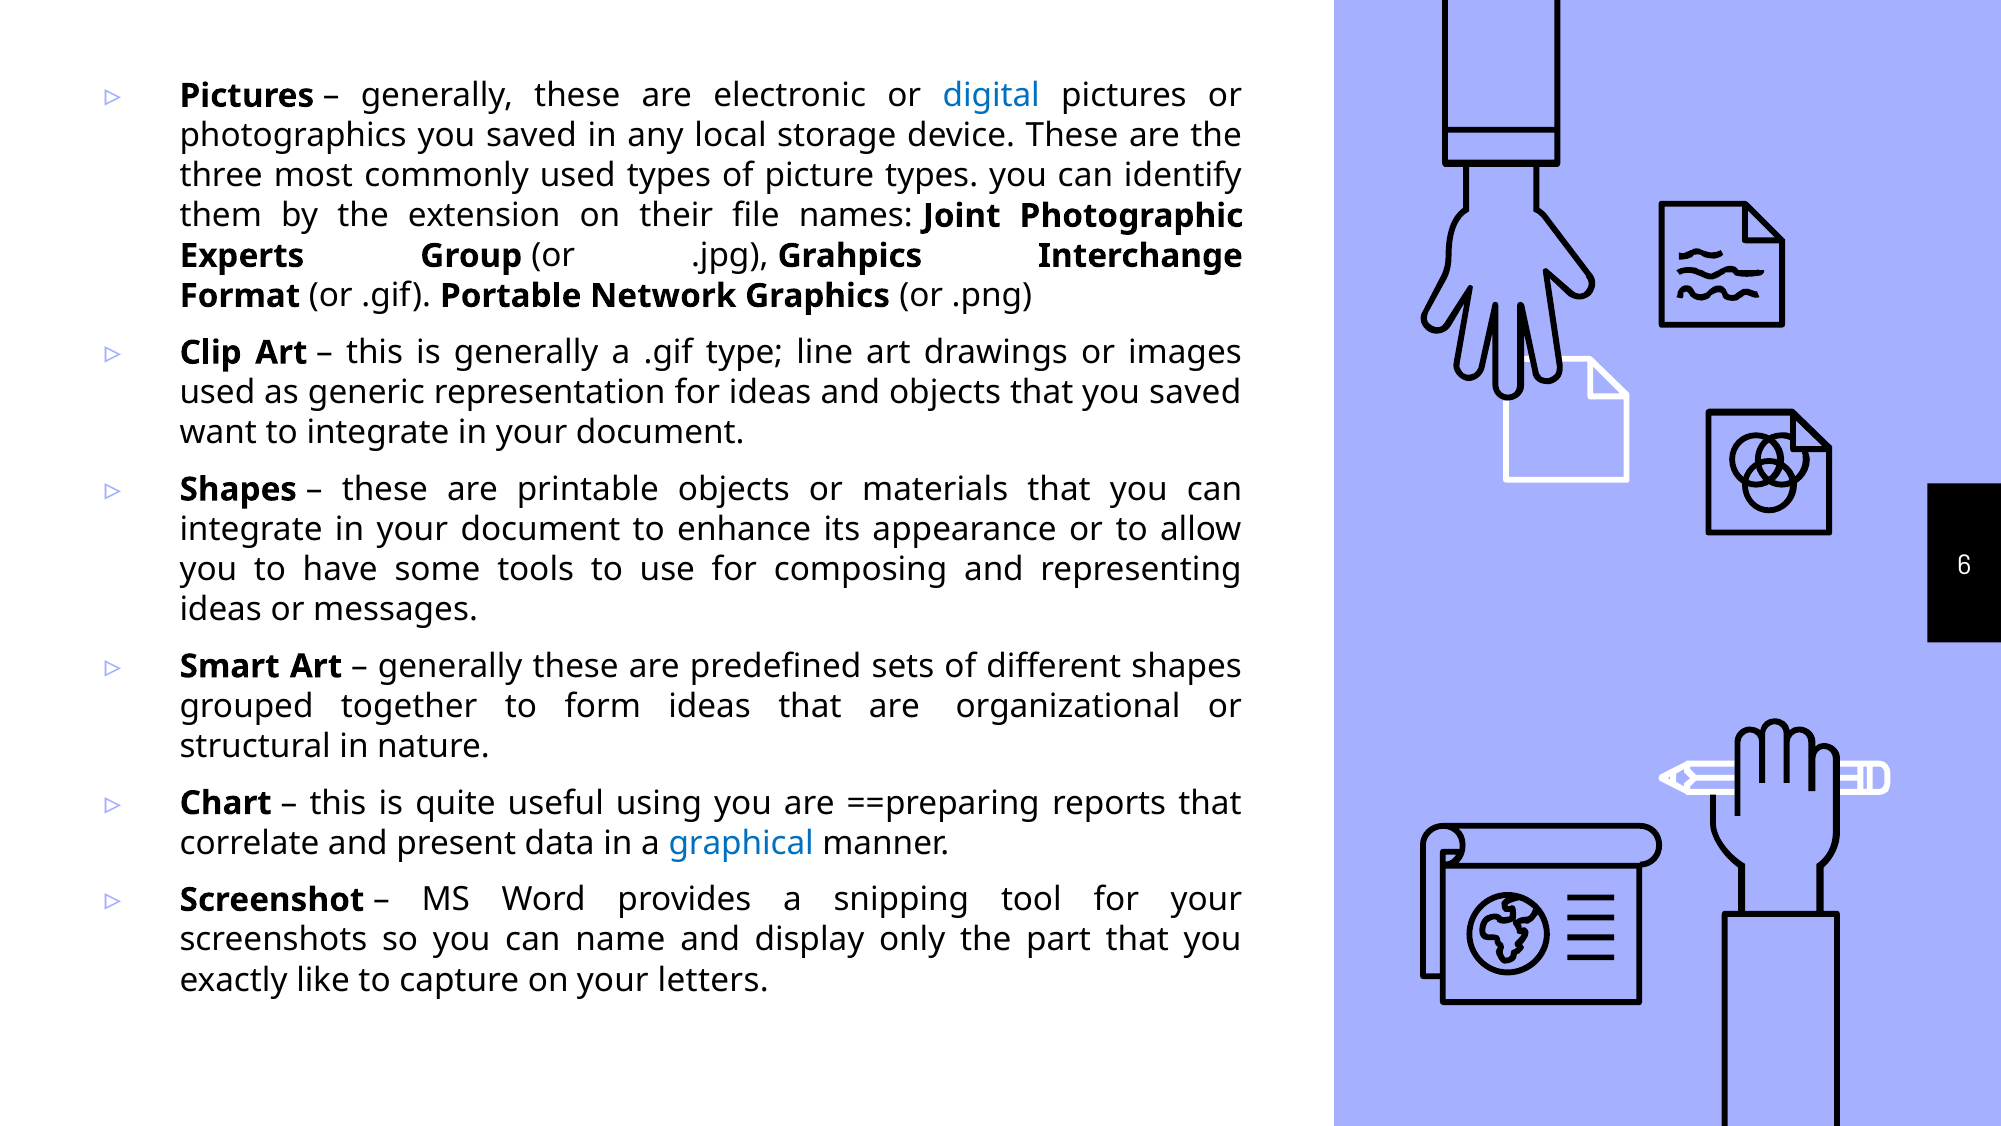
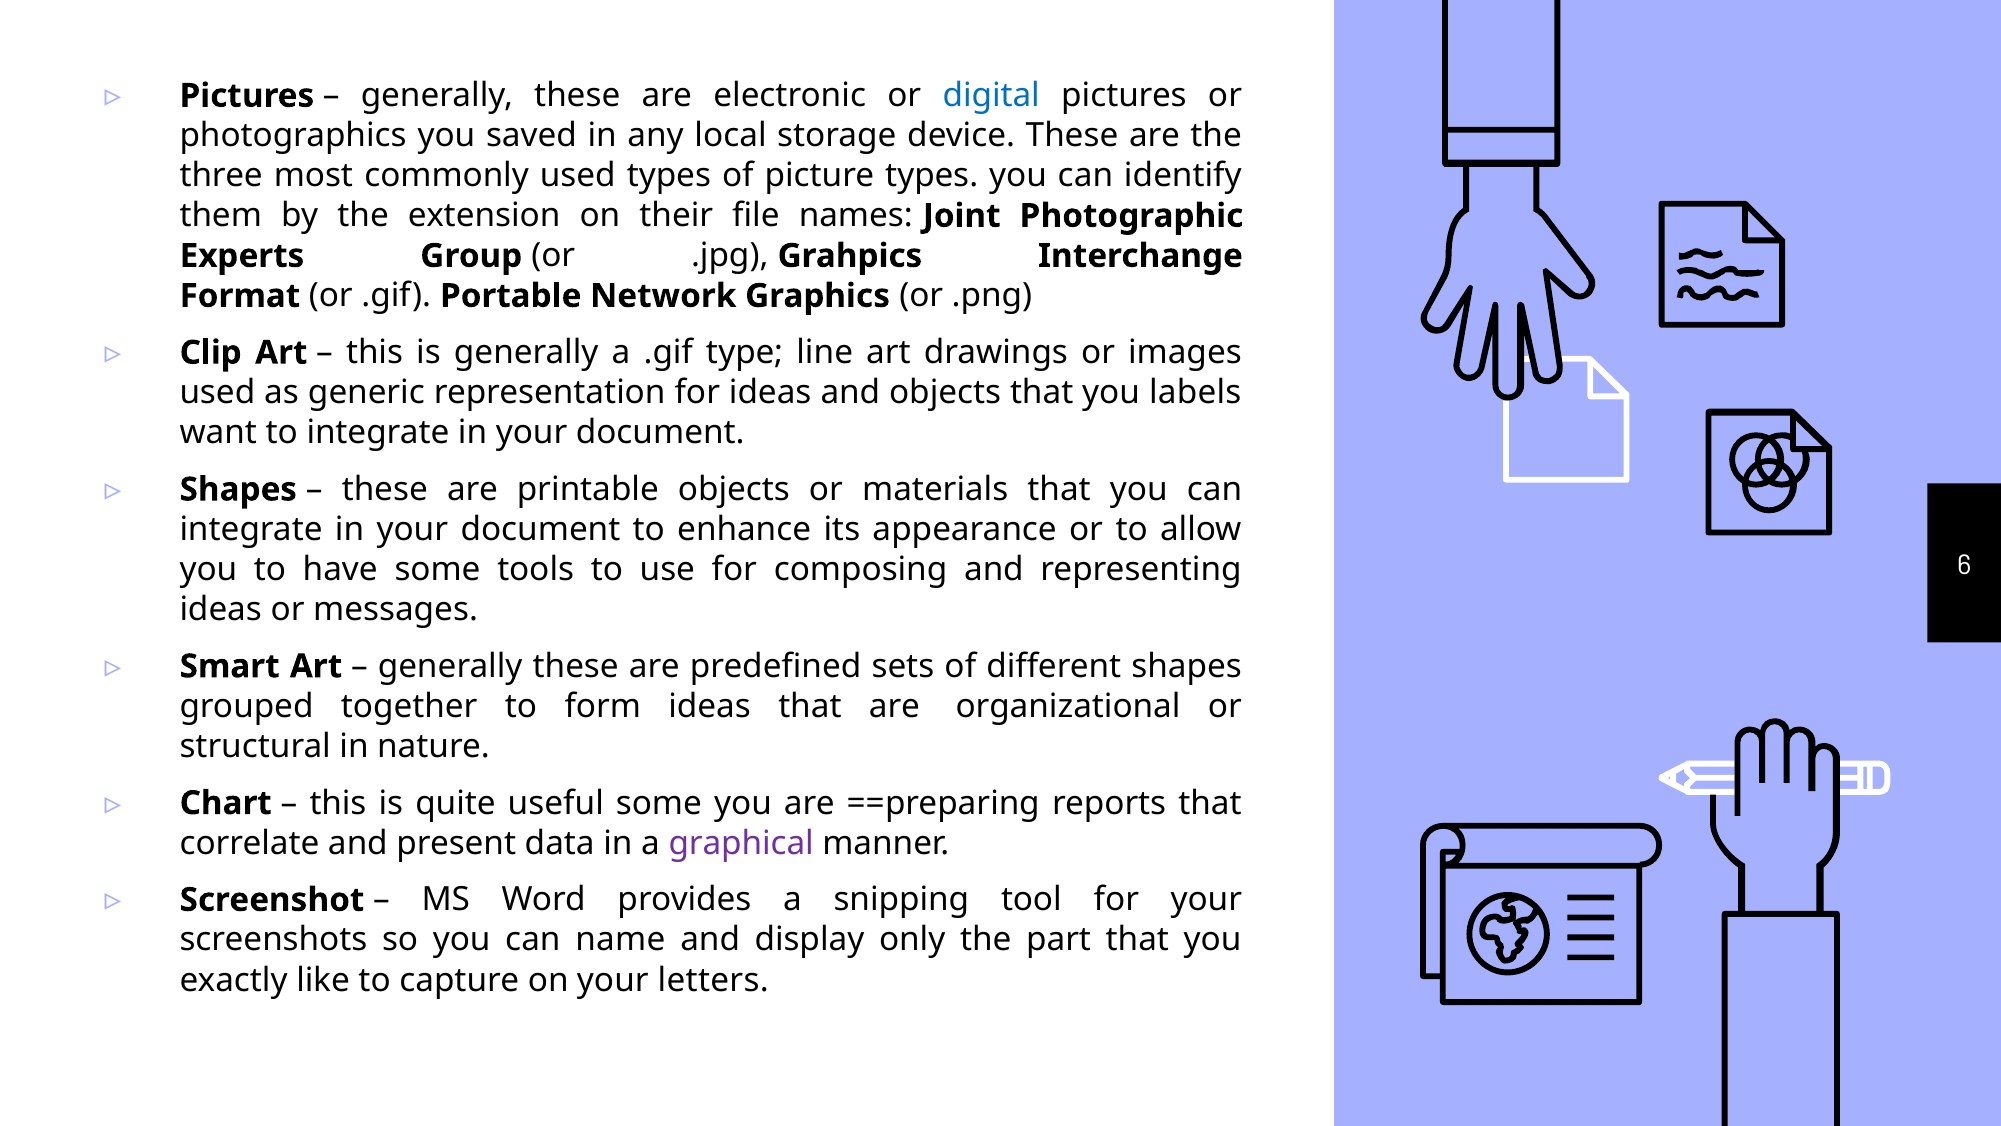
that you saved: saved -> labels (1195, 393)
useful using: using -> some (659, 803)
graphical colour: blue -> purple (741, 843)
